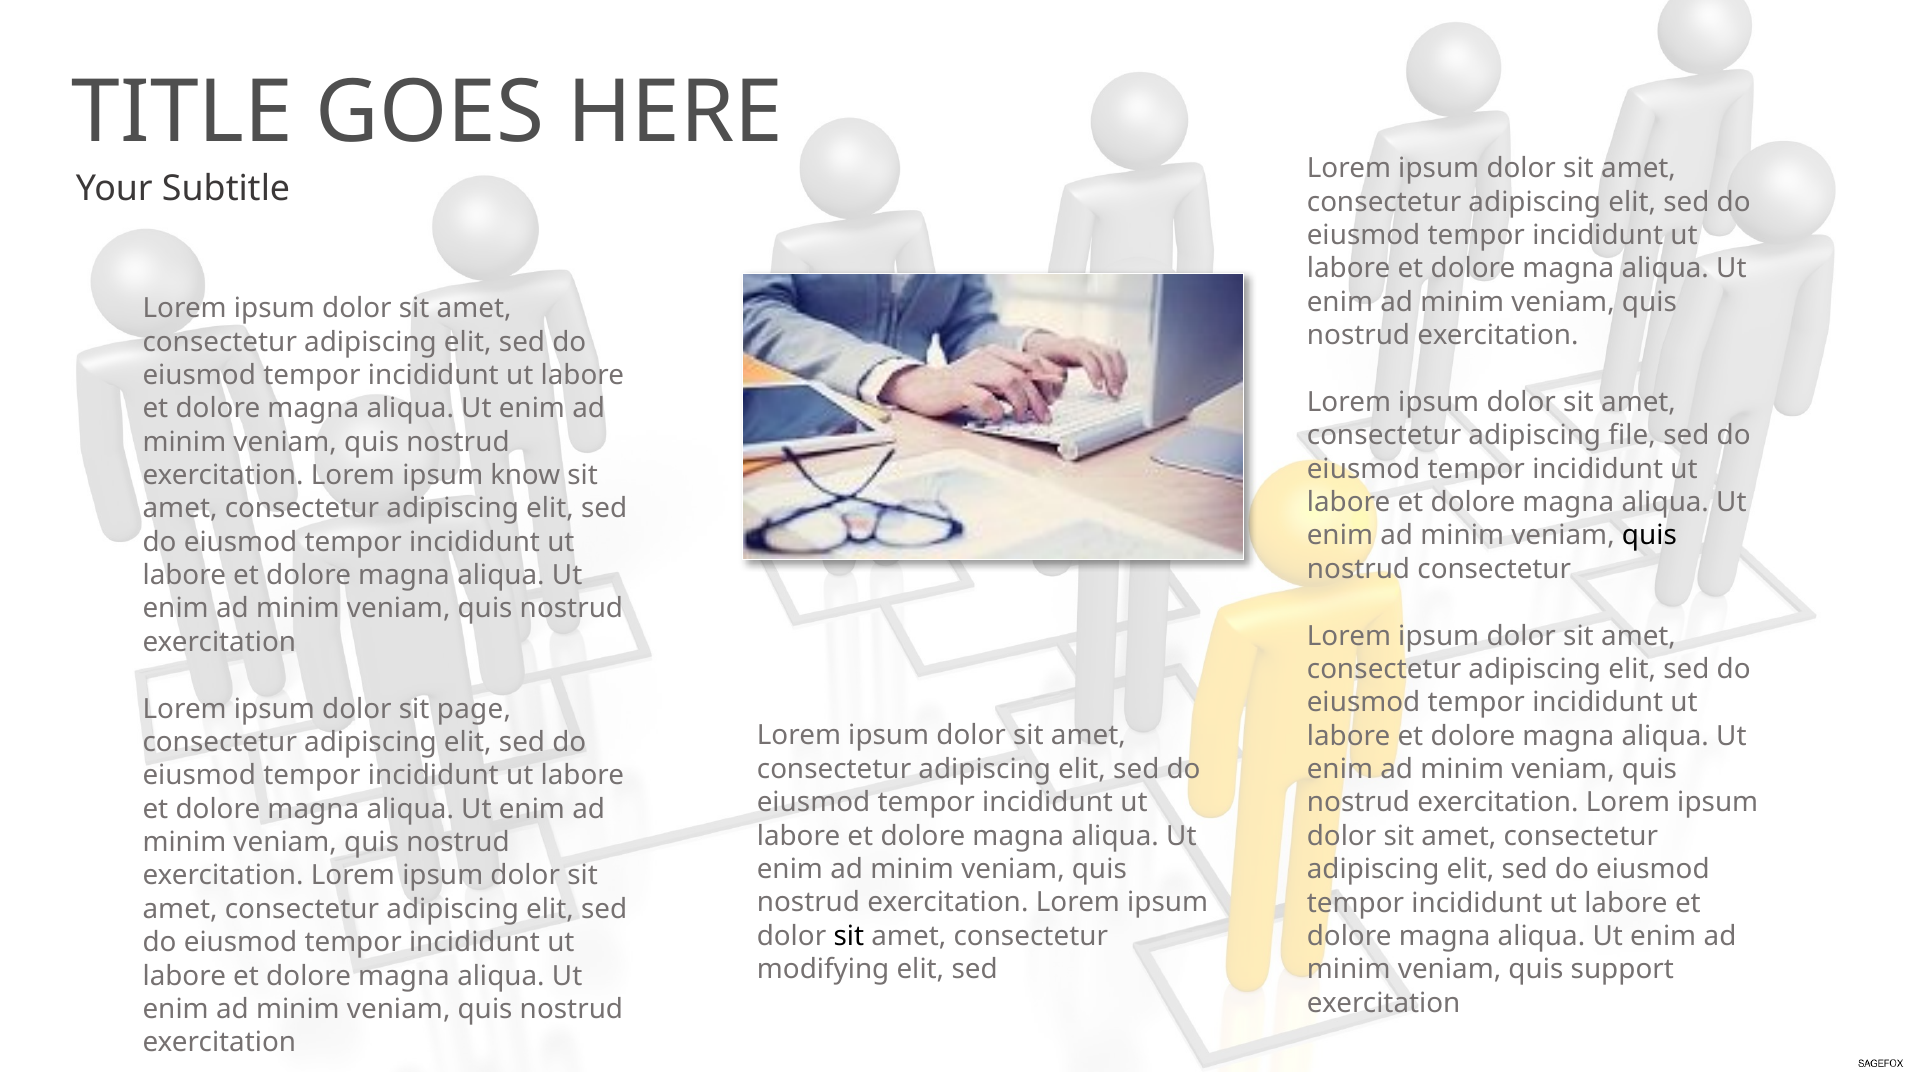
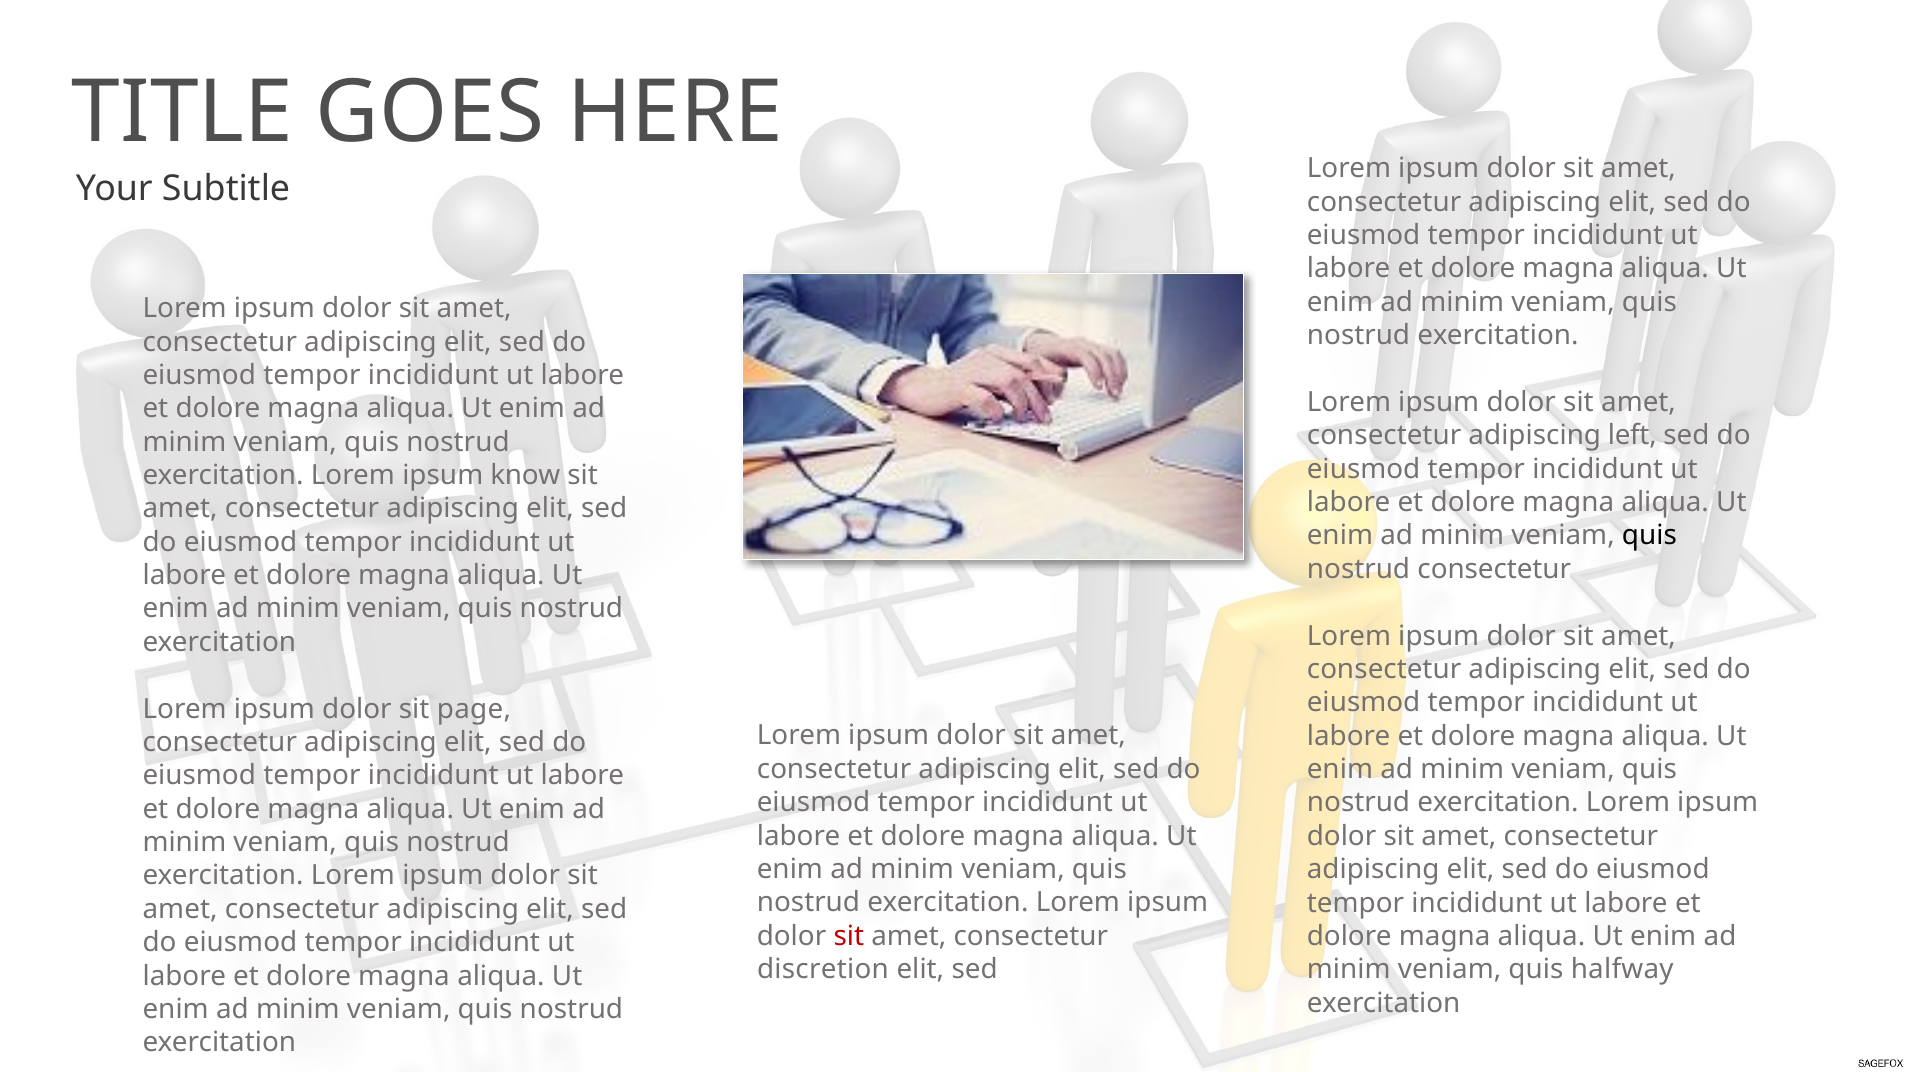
file: file -> left (1632, 436)
sit colour: black -> red (849, 937)
modifying: modifying -> discretion (823, 970)
support: support -> halfway (1622, 970)
